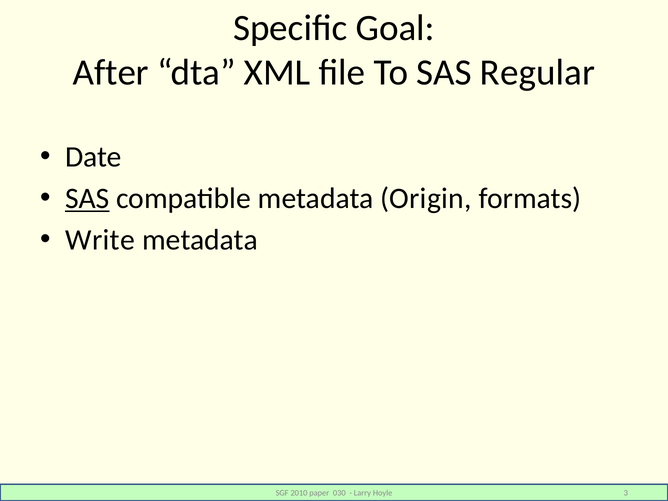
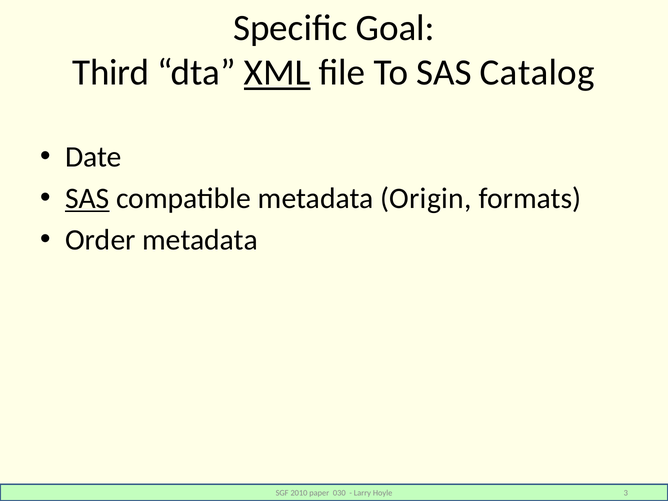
After: After -> Third (111, 73)
XML underline: none -> present (277, 73)
Regular: Regular -> Catalog (537, 73)
Write: Write -> Order (100, 240)
